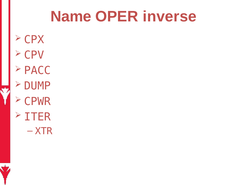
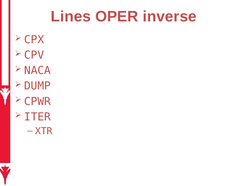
Name: Name -> Lines (71, 17)
PACC: PACC -> NACA (37, 70)
